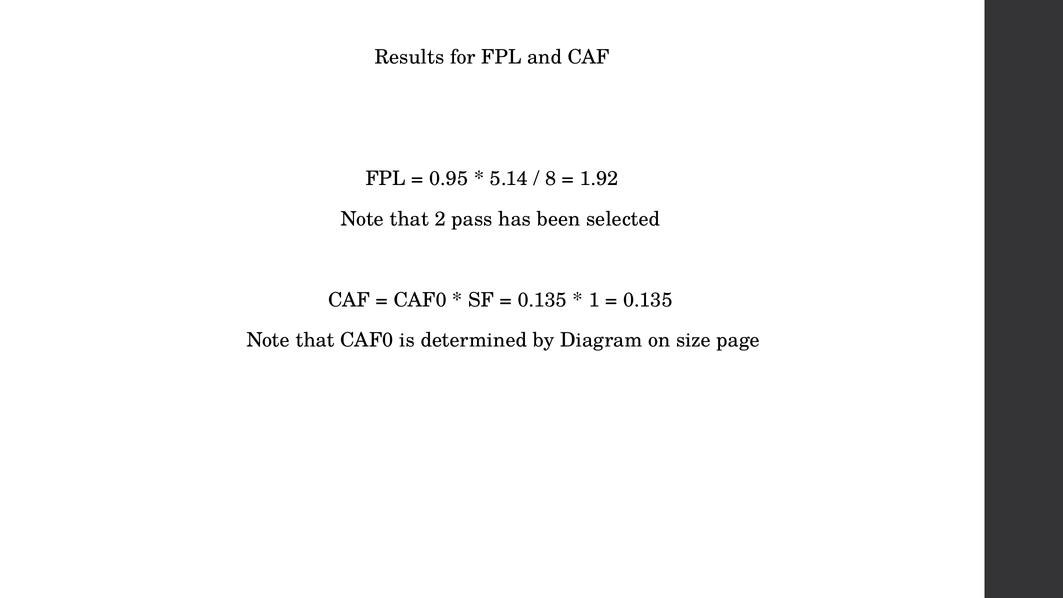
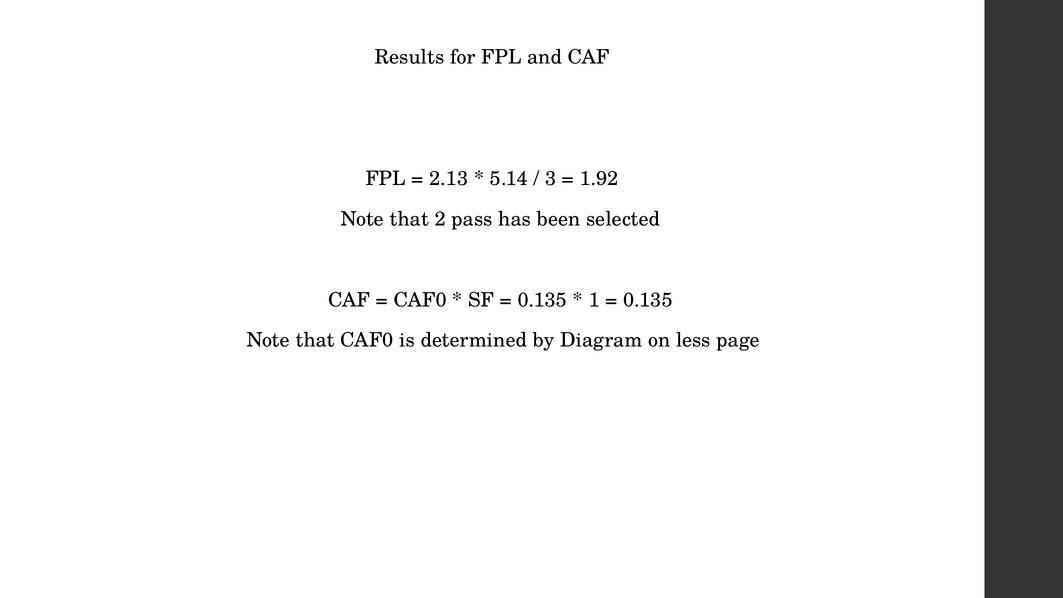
0.95: 0.95 -> 2.13 (449, 179)
8: 8 -> 3 (551, 179)
size: size -> less (693, 340)
